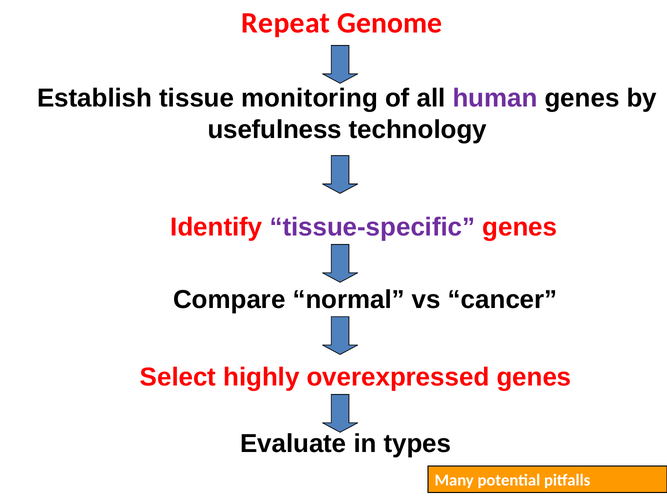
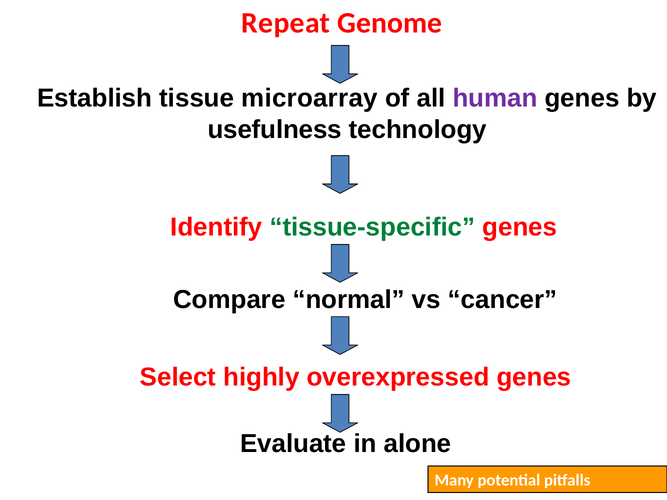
monitoring: monitoring -> microarray (309, 98)
tissue-specific colour: purple -> green (372, 227)
types: types -> alone (417, 444)
